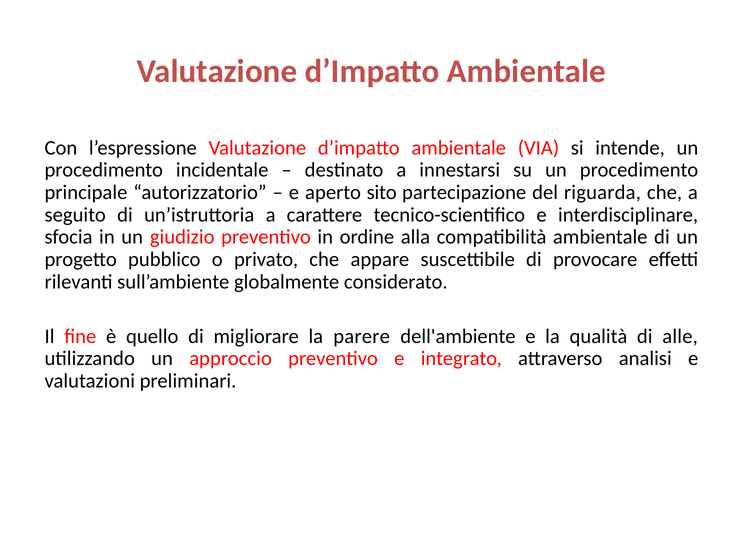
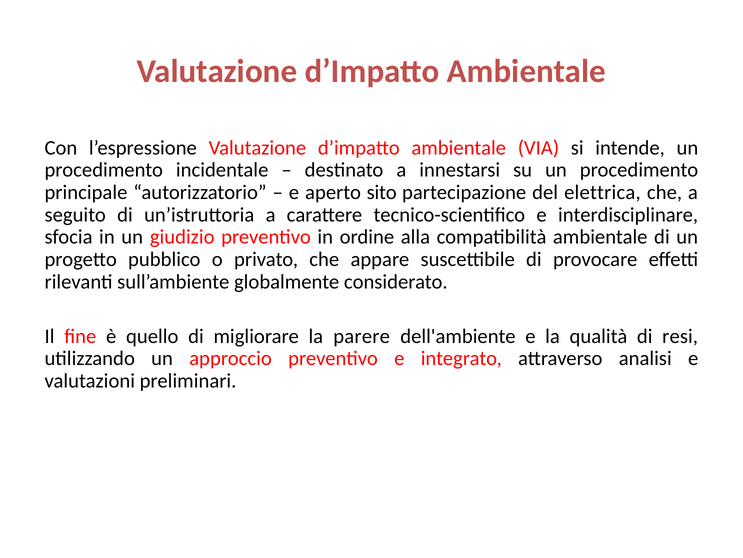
riguarda: riguarda -> elettrica (602, 192)
alle: alle -> resi (680, 336)
